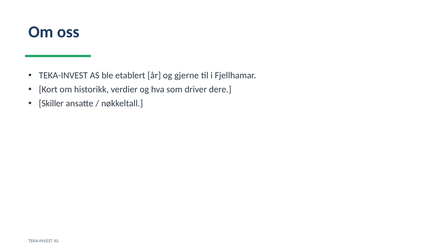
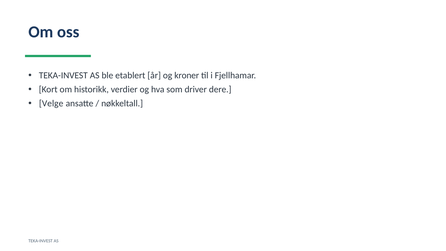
gjerne: gjerne -> kroner (187, 76)
Skiller: Skiller -> Velge (51, 103)
